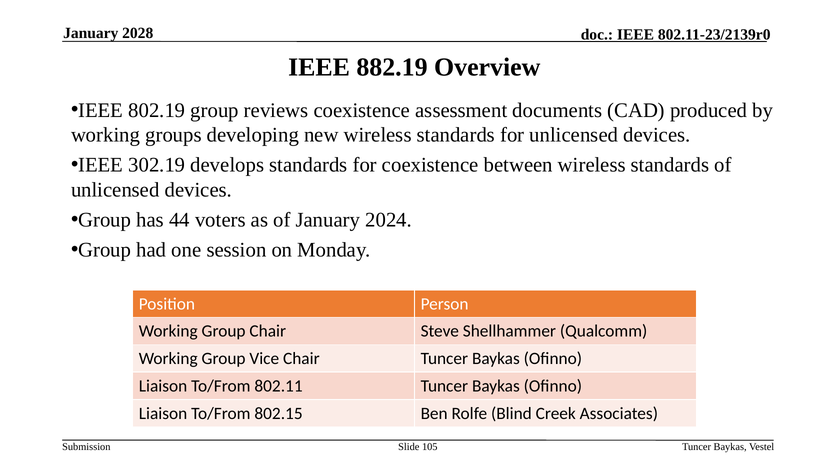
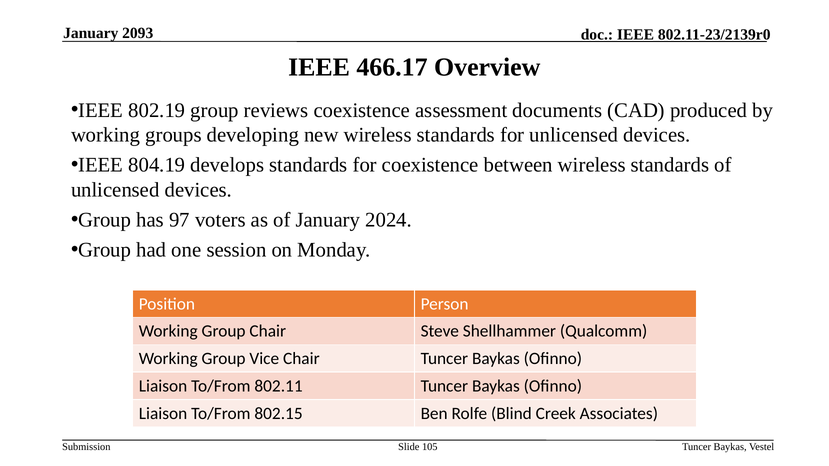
2028: 2028 -> 2093 (138, 33)
882.19: 882.19 -> 466.17 (392, 67)
302.19: 302.19 -> 804.19 (157, 165)
44: 44 -> 97 (179, 220)
